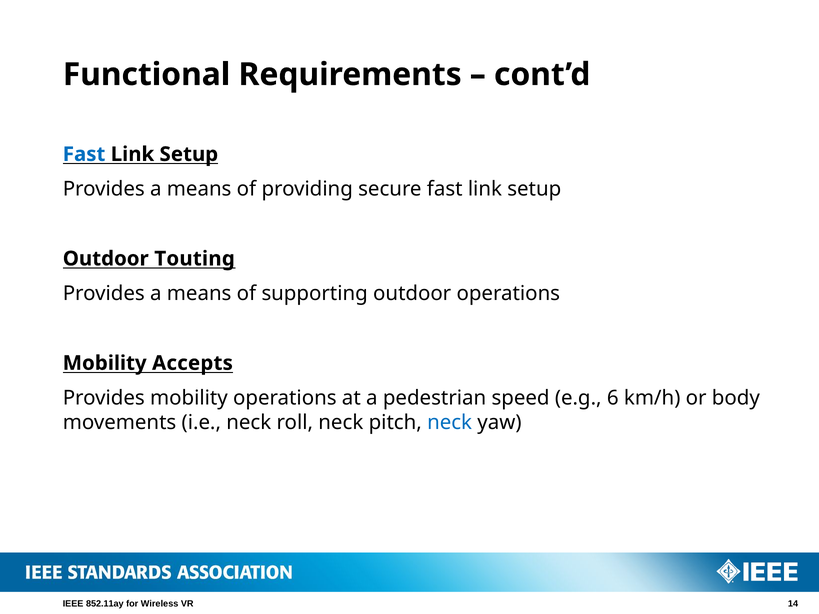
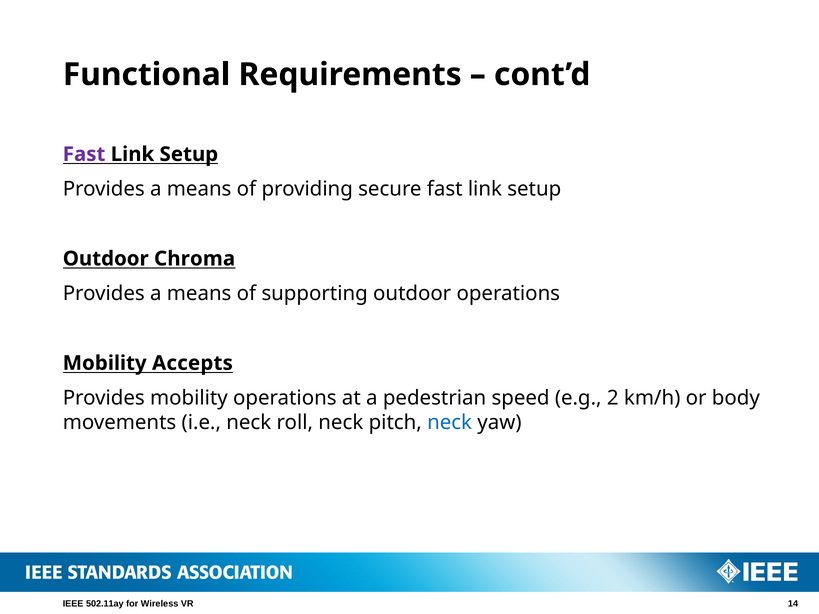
Fast colour: blue -> purple (84, 154)
Touting: Touting -> Chroma (195, 259)
6: 6 -> 2 (613, 398)
852.11ay: 852.11ay -> 502.11ay (105, 604)
